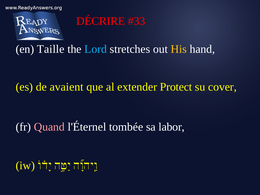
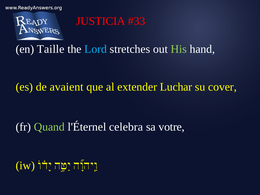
DÉCRIRE: DÉCRIRE -> JUSTICIA (101, 21)
His colour: yellow -> light green (179, 49)
Protect: Protect -> Luchar (176, 87)
Quand colour: pink -> light green (49, 127)
tombée: tombée -> celebra (126, 127)
labor: labor -> votre (172, 127)
